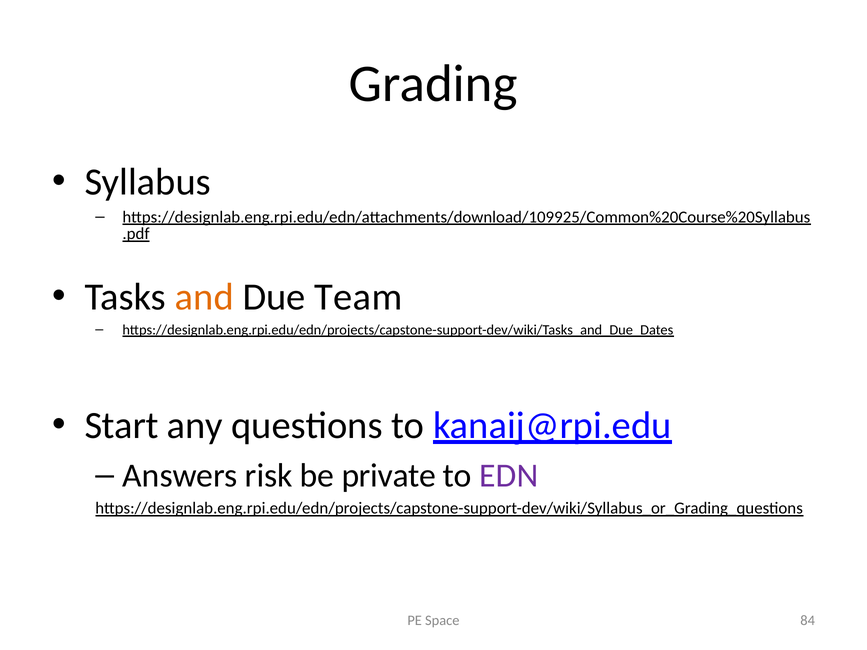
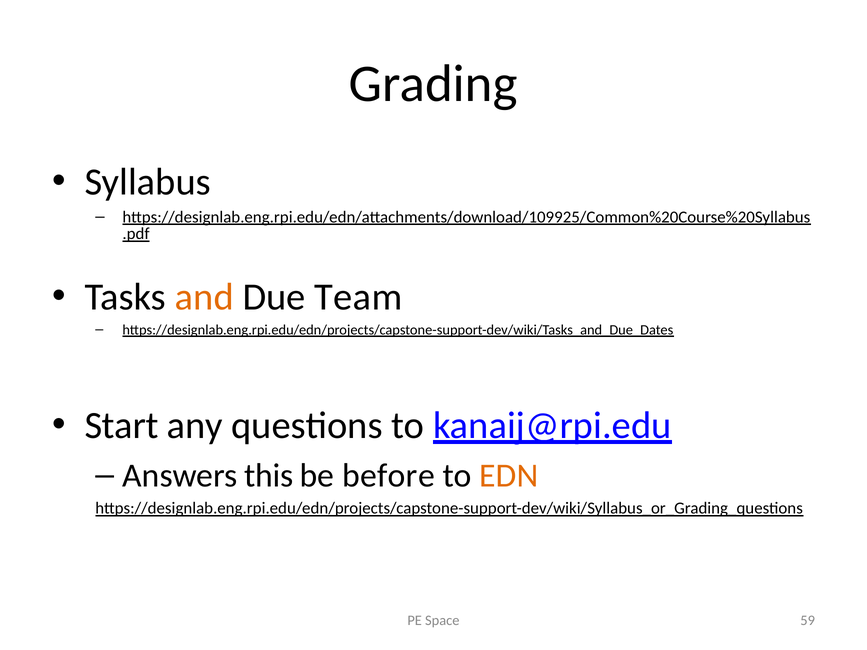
risk: risk -> this (269, 476)
private: private -> before (388, 476)
EDN colour: purple -> orange (509, 476)
84: 84 -> 59 (808, 621)
